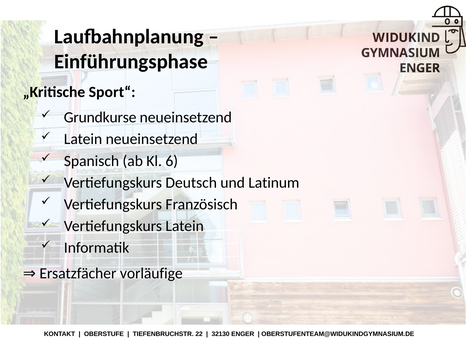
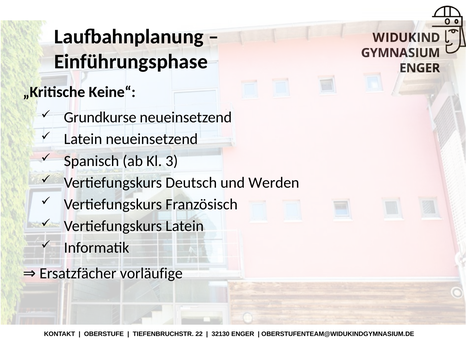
Sport“: Sport“ -> Keine“ (112, 92)
6: 6 -> 3 (172, 161)
Latinum: Latinum -> Werden (274, 183)
